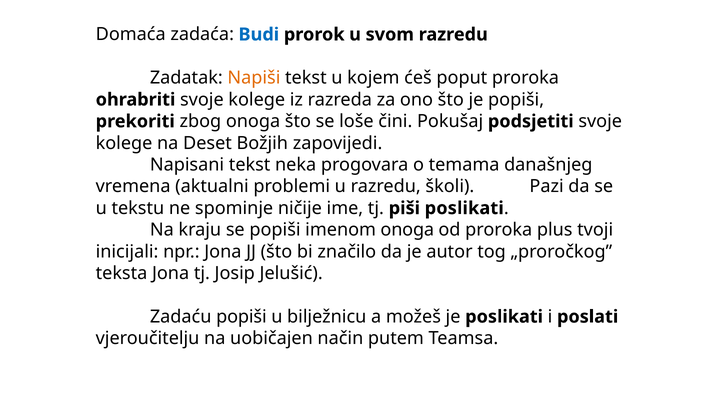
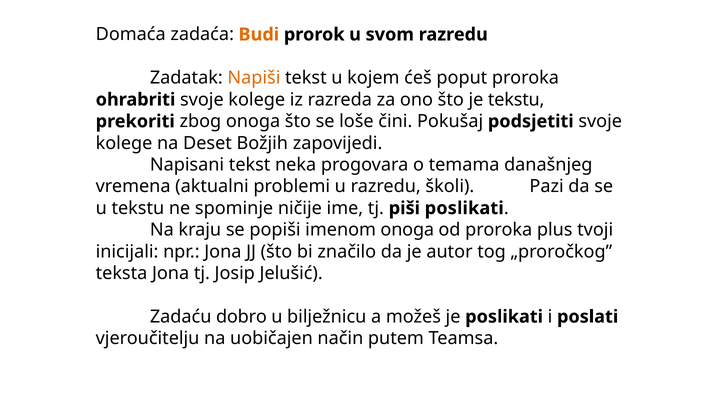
Budi colour: blue -> orange (259, 34)
je popiši: popiši -> tekstu (516, 100)
Zadaću popiši: popiši -> dobro (241, 316)
